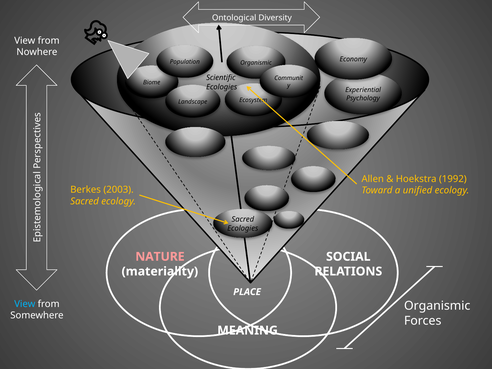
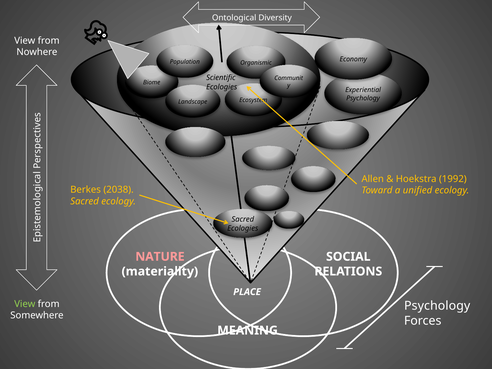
2003: 2003 -> 2038 (119, 190)
View colour: light blue -> light green (25, 304)
Organismic: Organismic -> Psychology (437, 306)
